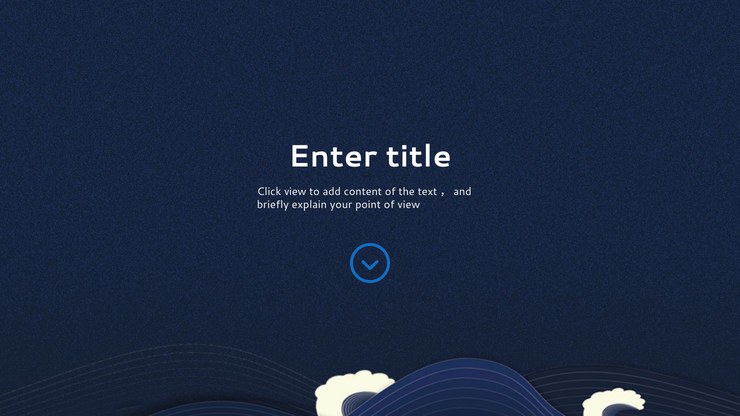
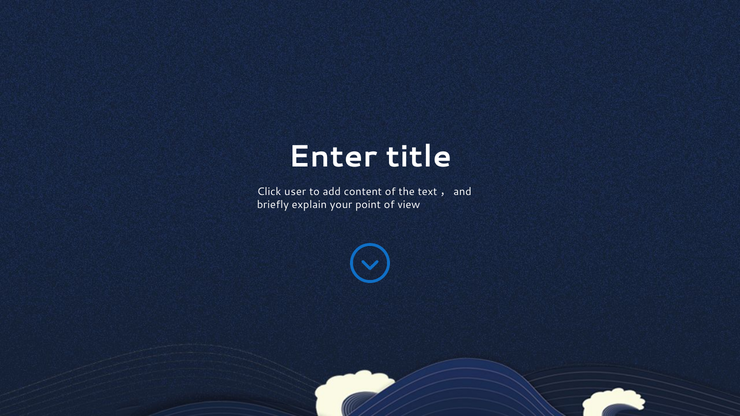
Click view: view -> user (295, 192)
